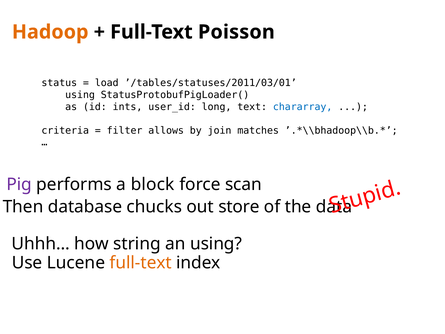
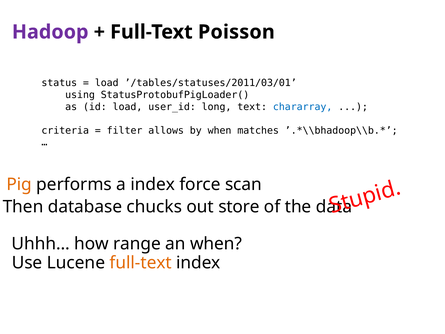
Hadoop colour: orange -> purple (50, 32)
id ints: ints -> load (128, 107)
by join: join -> when (220, 130)
Pig colour: purple -> orange (19, 184)
a block: block -> index (153, 184)
string: string -> range (137, 244)
an using: using -> when (216, 244)
